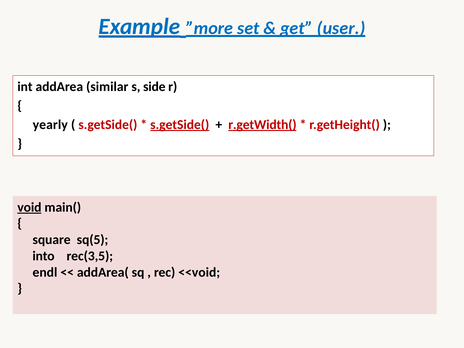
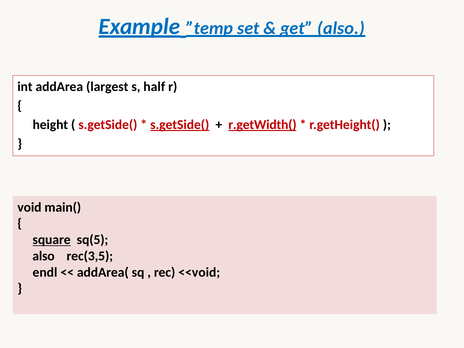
”more: ”more -> ”temp (210, 28)
get user: user -> also (341, 28)
similar: similar -> largest (107, 87)
side: side -> half (154, 87)
yearly: yearly -> height (50, 125)
void underline: present -> none (29, 207)
square underline: none -> present (52, 240)
into: into -> also (44, 256)
